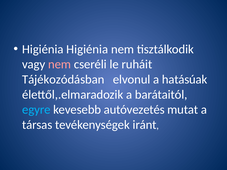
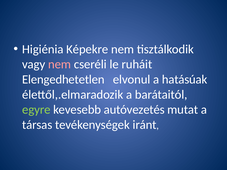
Higiénia Higiénia: Higiénia -> Képekre (87, 49)
Tájékozódásban: Tájékozódásban -> Elengedhetetlen (63, 80)
egyre colour: light blue -> light green (36, 110)
